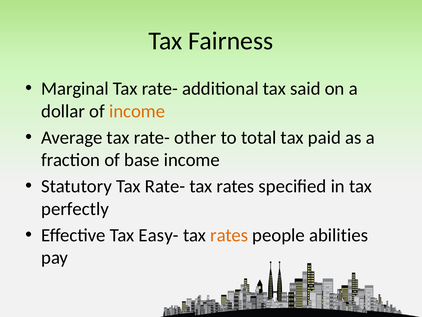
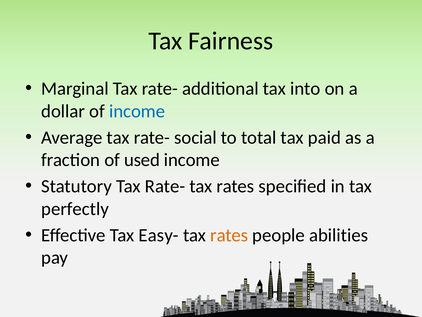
said: said -> into (305, 89)
income colour: orange -> blue (137, 111)
other: other -> social (195, 137)
base: base -> used (142, 160)
